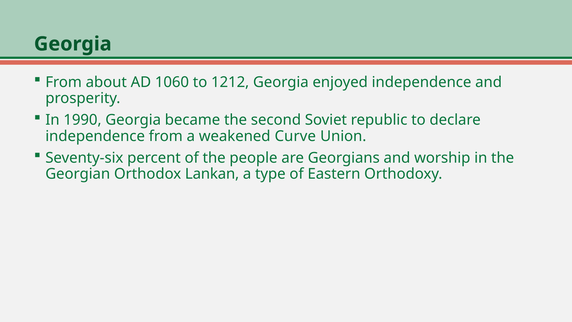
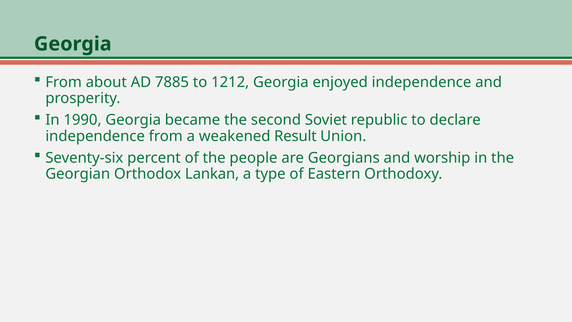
1060: 1060 -> 7885 (172, 82)
Curve: Curve -> Result (295, 136)
